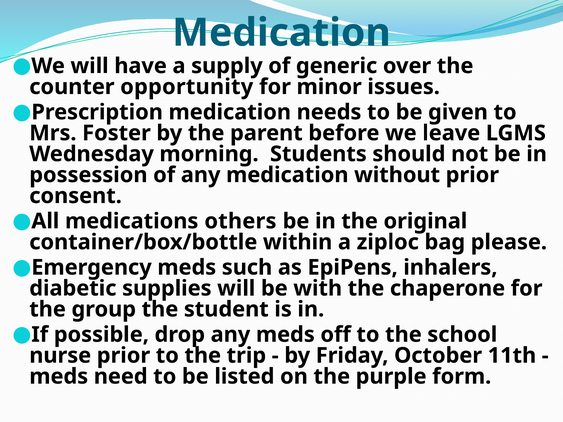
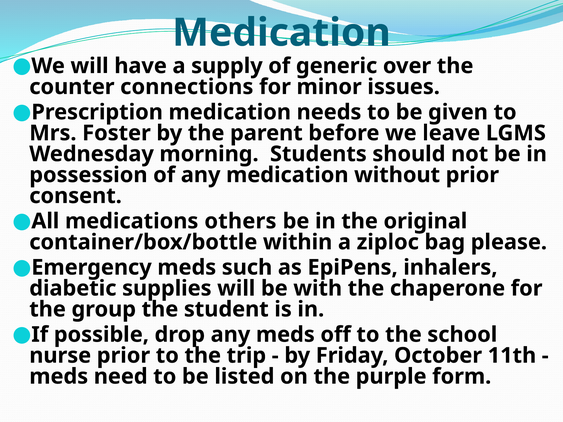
opportunity: opportunity -> connections (187, 87)
